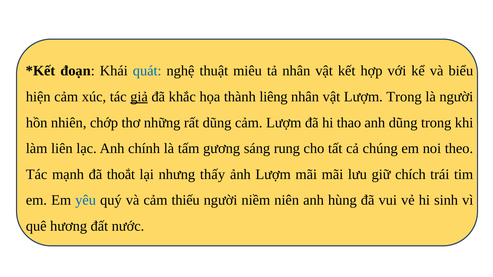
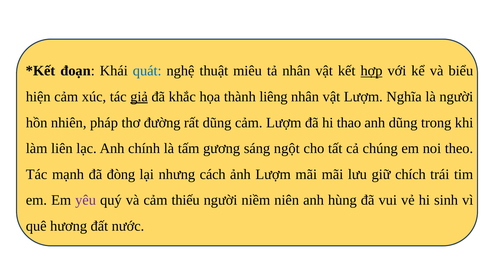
hợp underline: none -> present (371, 71)
Lượm Trong: Trong -> Nghĩa (404, 97)
chớp: chớp -> pháp (104, 123)
những: những -> đường (162, 123)
rung: rung -> ngột (287, 149)
thoắt: thoắt -> đòng (121, 175)
thấy: thấy -> cách (213, 175)
yêu colour: blue -> purple (86, 200)
